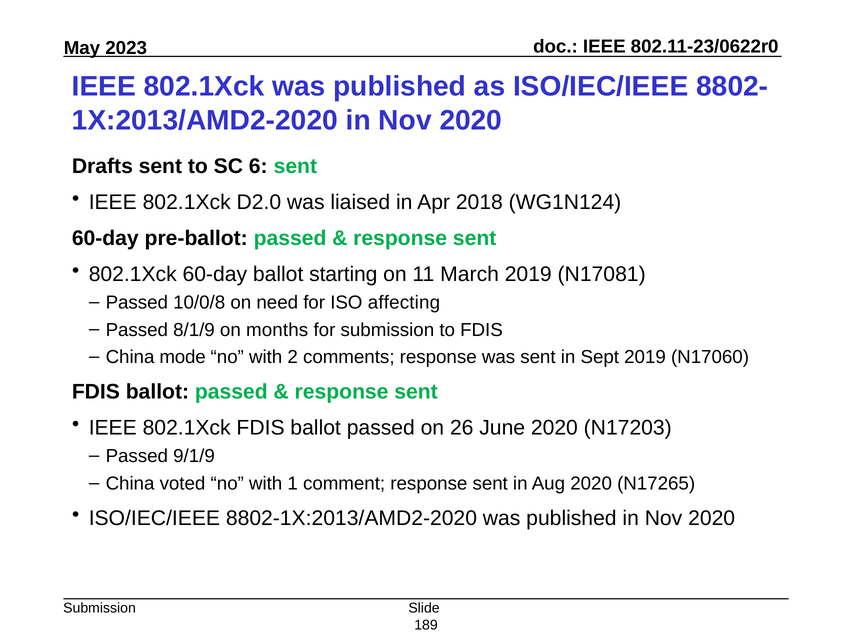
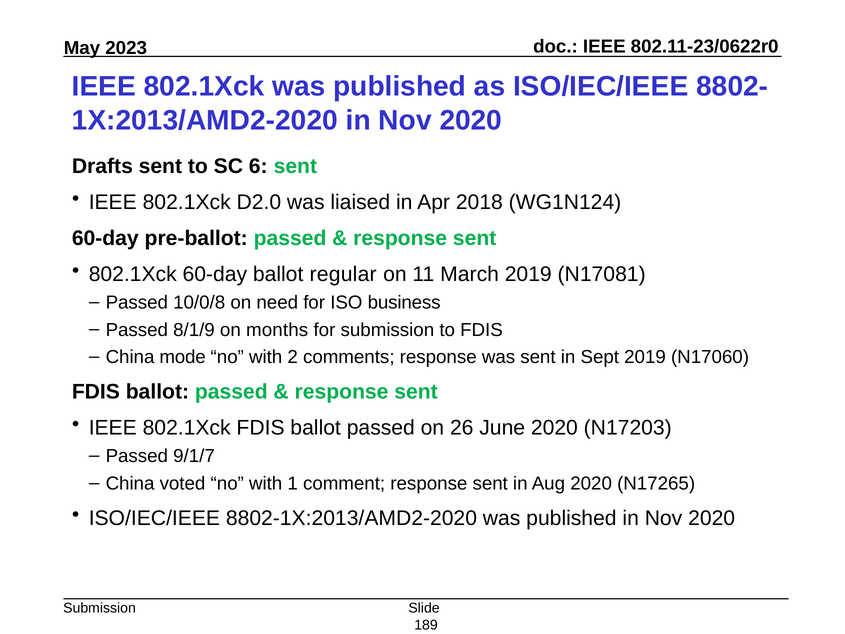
starting: starting -> regular (343, 274)
affecting: affecting -> business (404, 303)
9/1/9: 9/1/9 -> 9/1/7 (194, 456)
